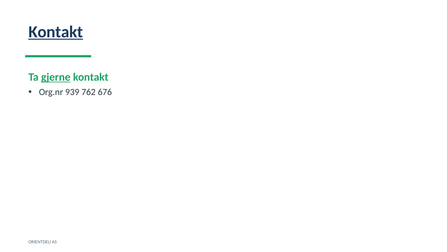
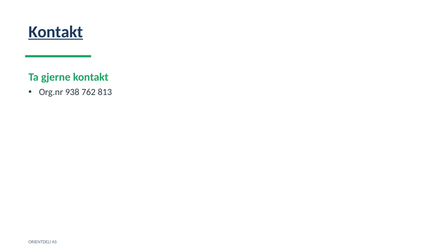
gjerne underline: present -> none (56, 77)
939: 939 -> 938 (72, 92)
676: 676 -> 813 (105, 92)
